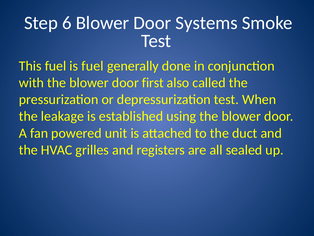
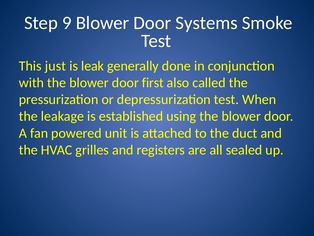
6: 6 -> 9 (67, 23)
This fuel: fuel -> just (55, 66)
is fuel: fuel -> leak (93, 66)
